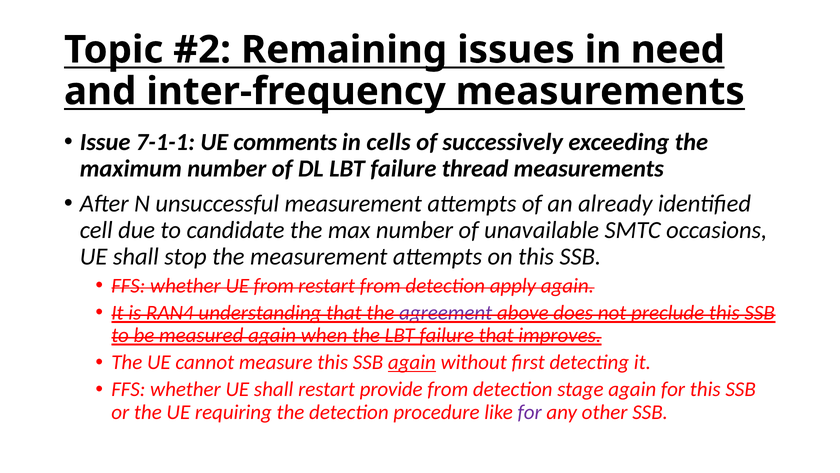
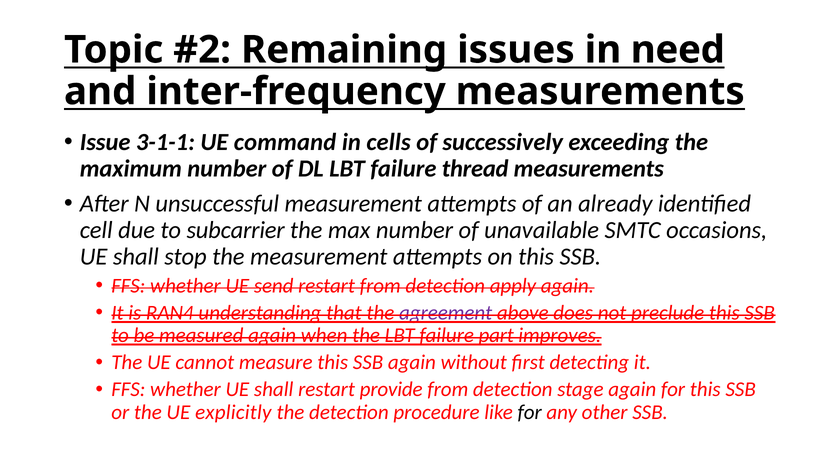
7-1-1: 7-1-1 -> 3-1-1 (165, 142)
comments: comments -> command (285, 142)
candidate: candidate -> subcarrier (236, 230)
UE from: from -> send (274, 285)
failure that: that -> part (496, 335)
again underline: present -> none (412, 362)
requiring: requiring -> explicitly (233, 412)
for colour: purple -> black (530, 412)
